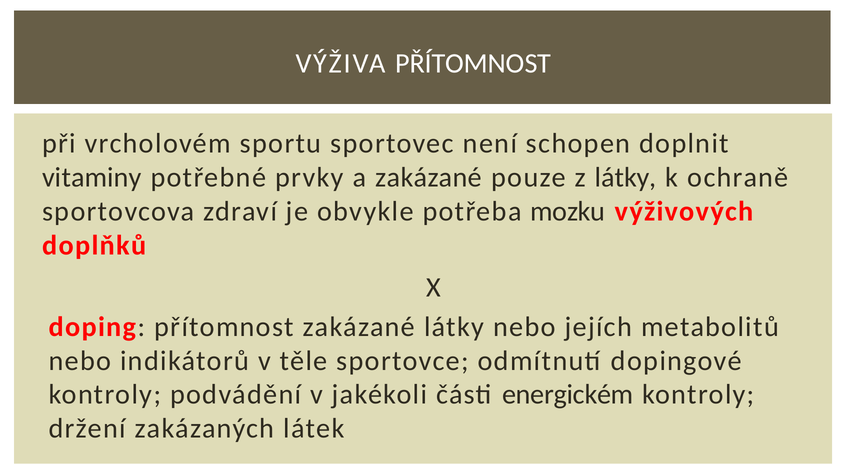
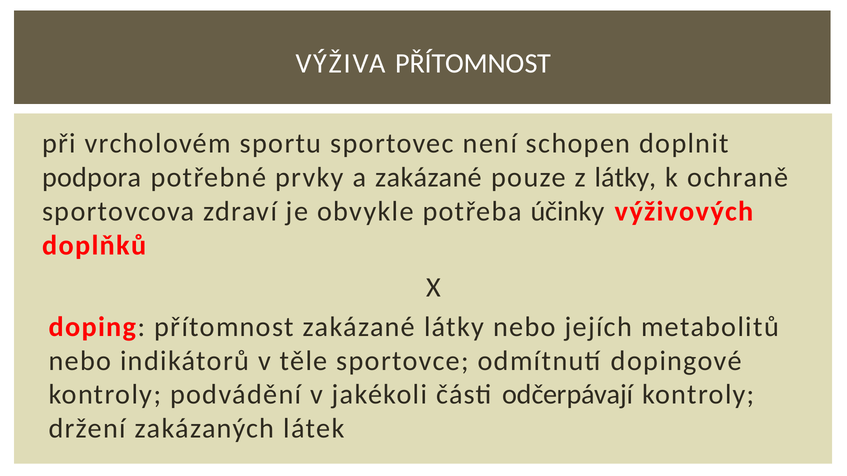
vitaminy: vitaminy -> podpora (92, 178)
mozku: mozku -> účinky (568, 212)
energickém: energickém -> odčerpávají (568, 395)
